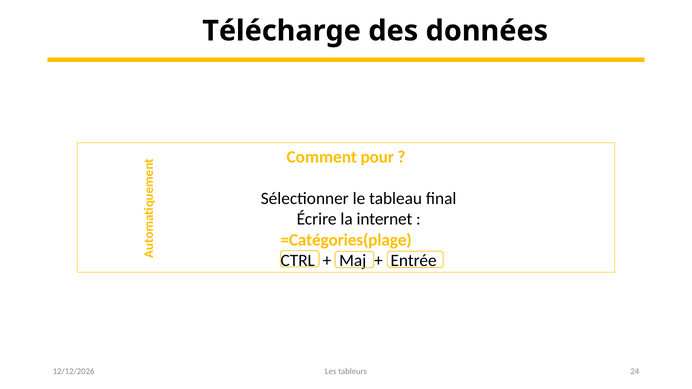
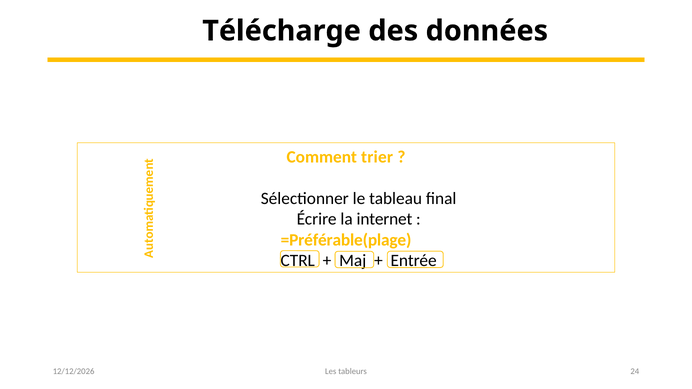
pour: pour -> trier (377, 157)
=Catégories(plage: =Catégories(plage -> =Préférable(plage (346, 240)
